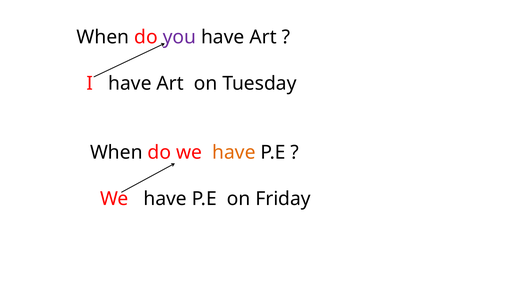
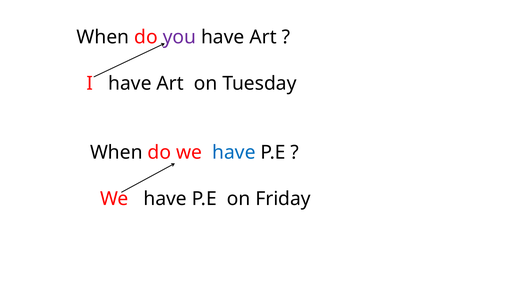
have colour: orange -> blue (234, 153)
